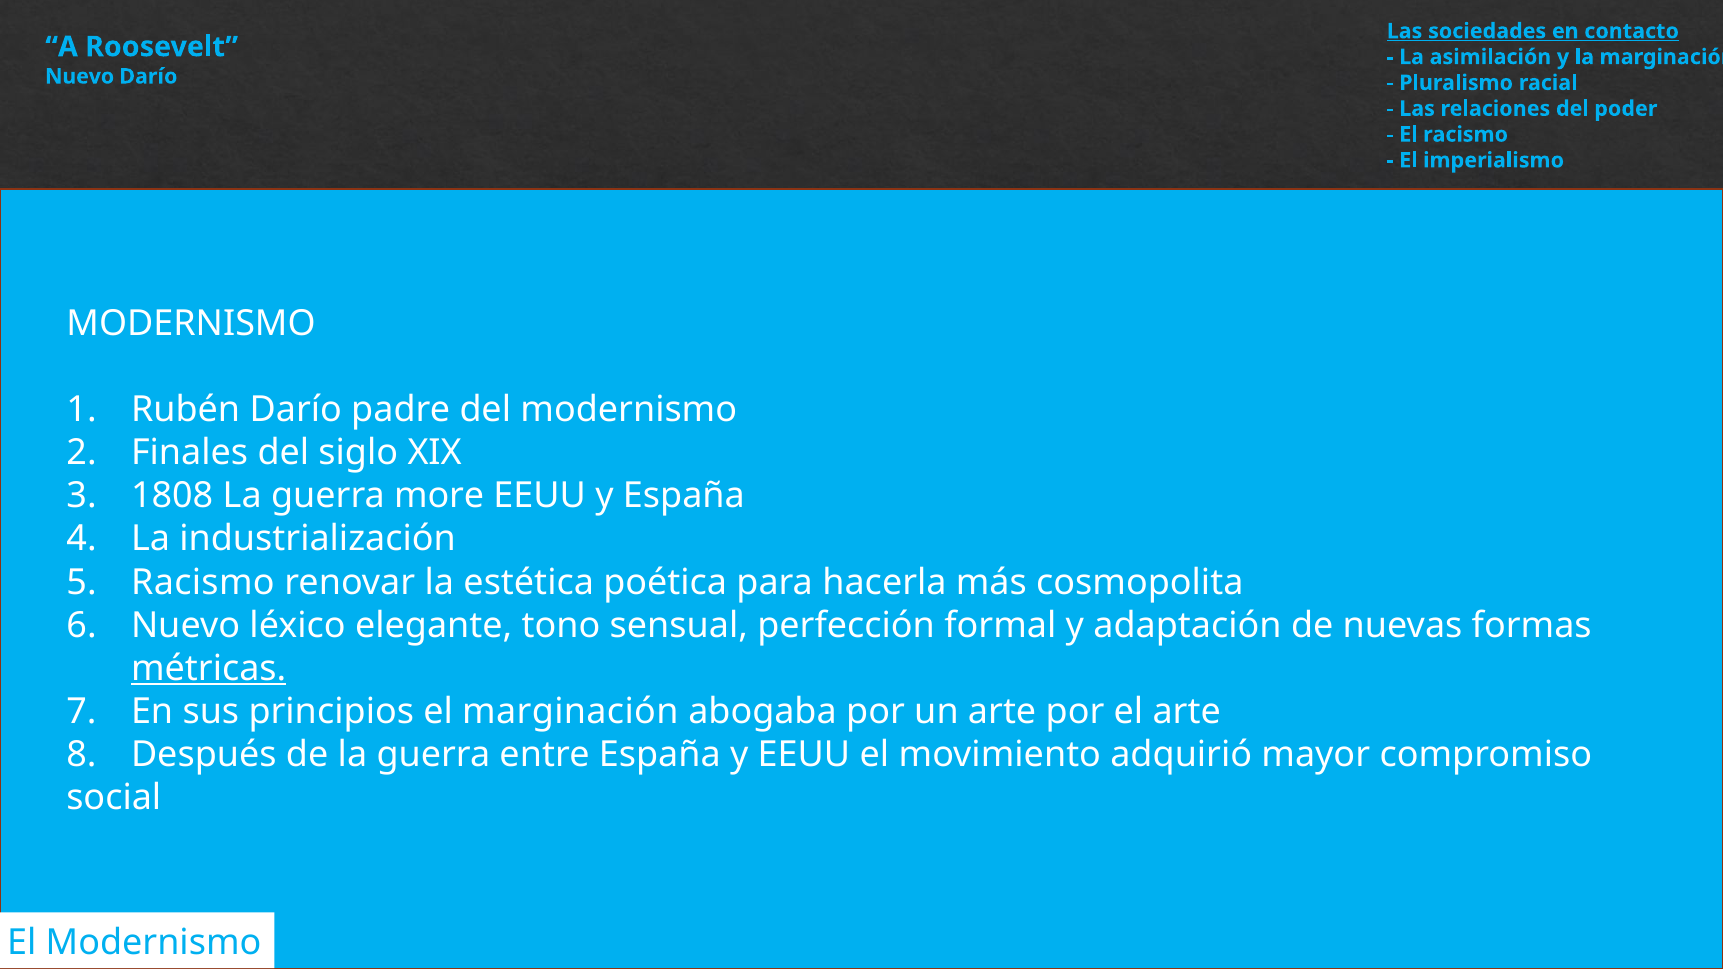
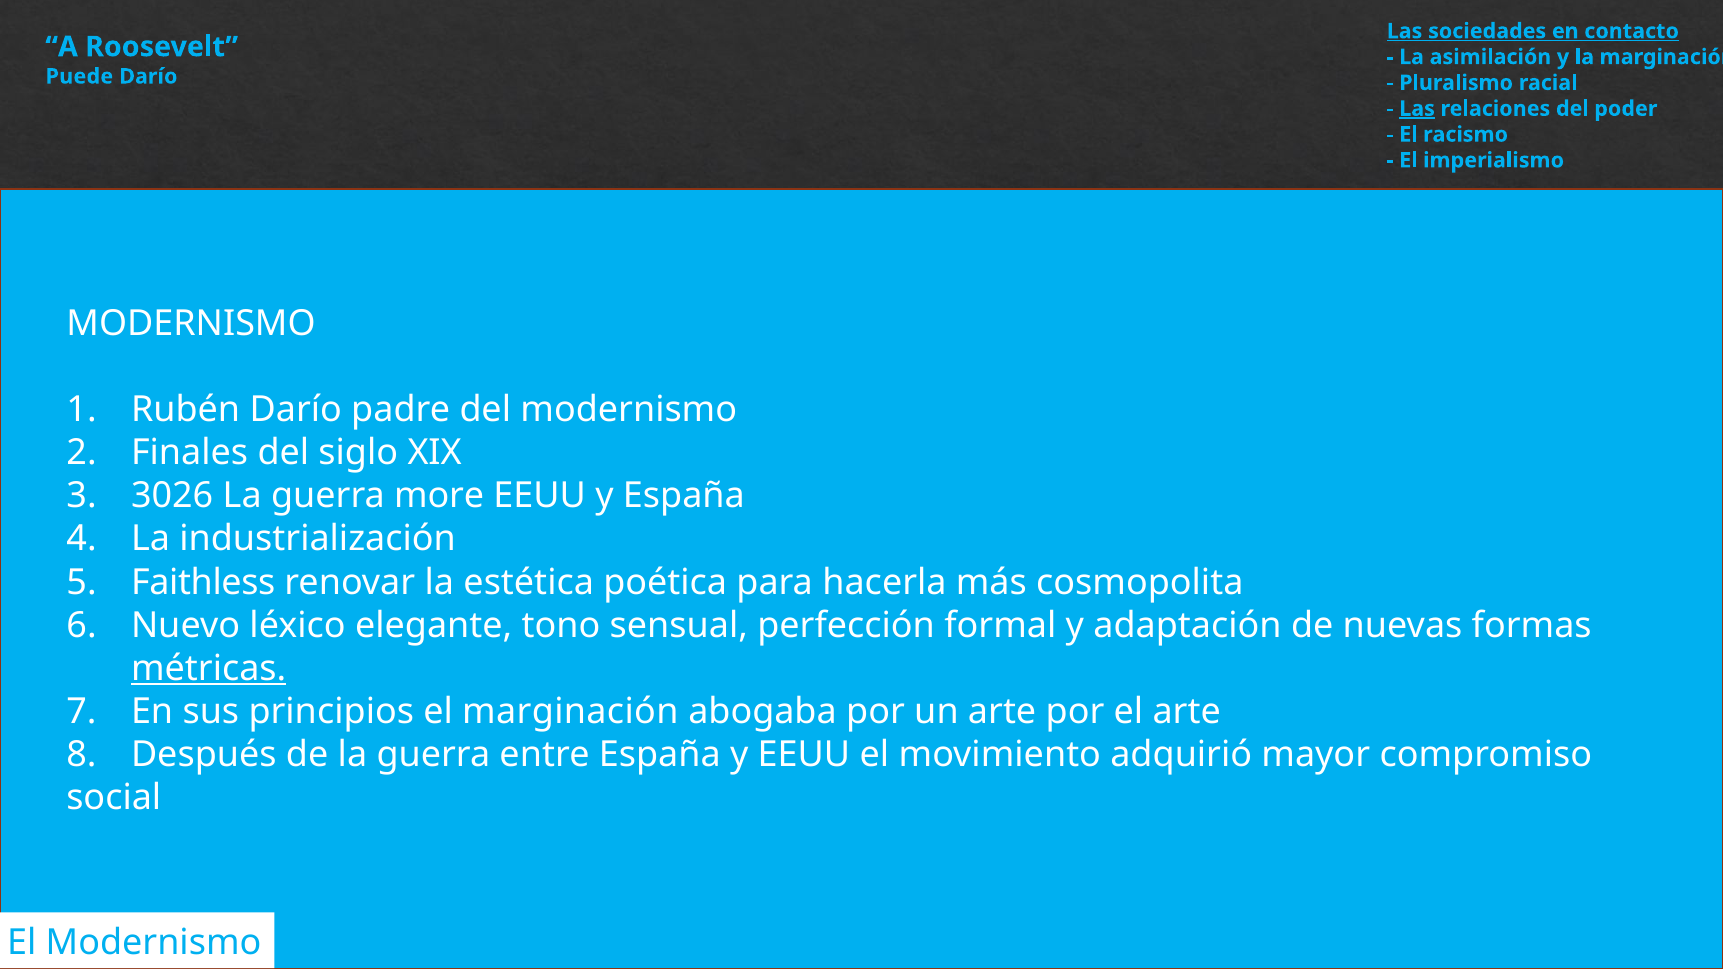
Nuevo: Nuevo -> Puede (79, 76)
Las underline: none -> present (1417, 109)
1808: 1808 -> 3026 (172, 496)
Racismo: Racismo -> Faithless (203, 582)
